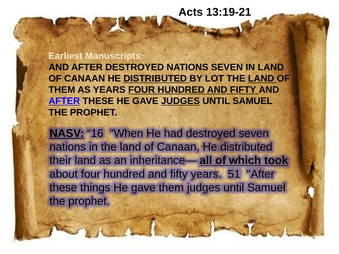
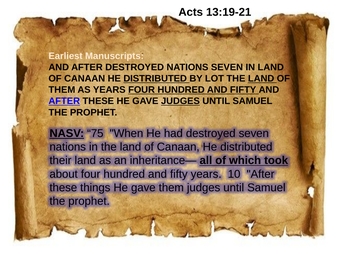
16: 16 -> 75 (95, 134)
51: 51 -> 10 (234, 174)
